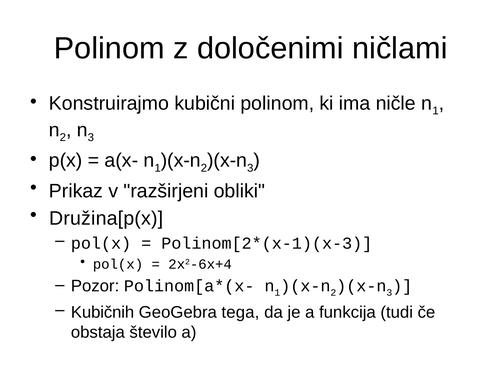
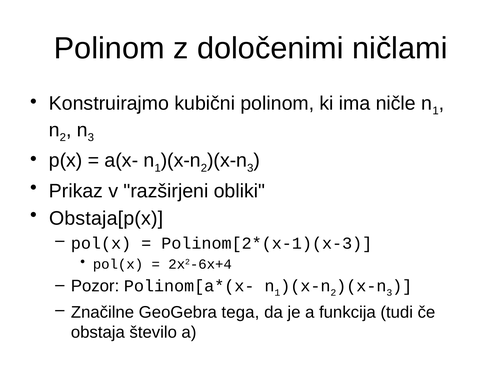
Družina[p(x: Družina[p(x -> Obstaja[p(x (106, 219)
Kubičnih: Kubičnih -> Značilne (103, 313)
